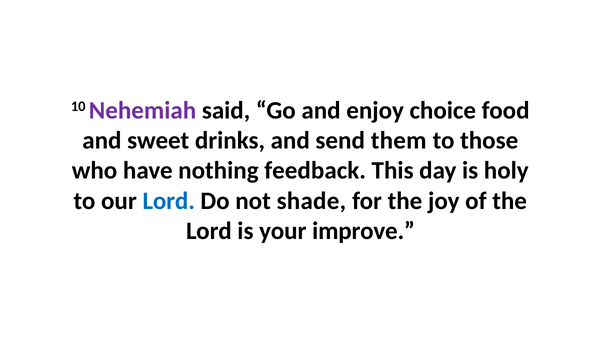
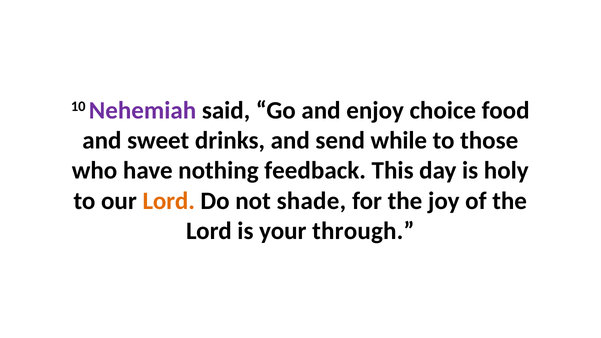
them: them -> while (399, 141)
Lord colour: blue -> orange (169, 201)
improve: improve -> through (363, 231)
